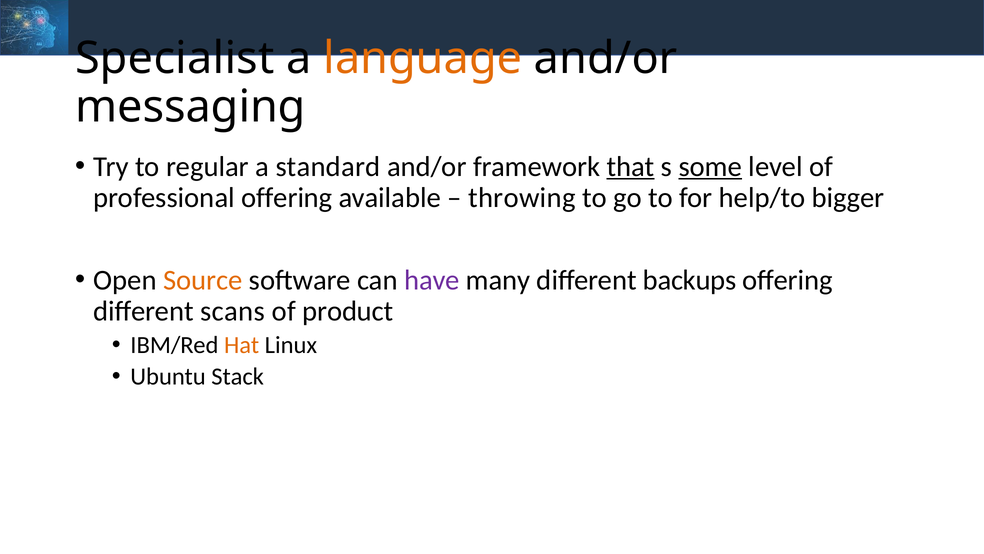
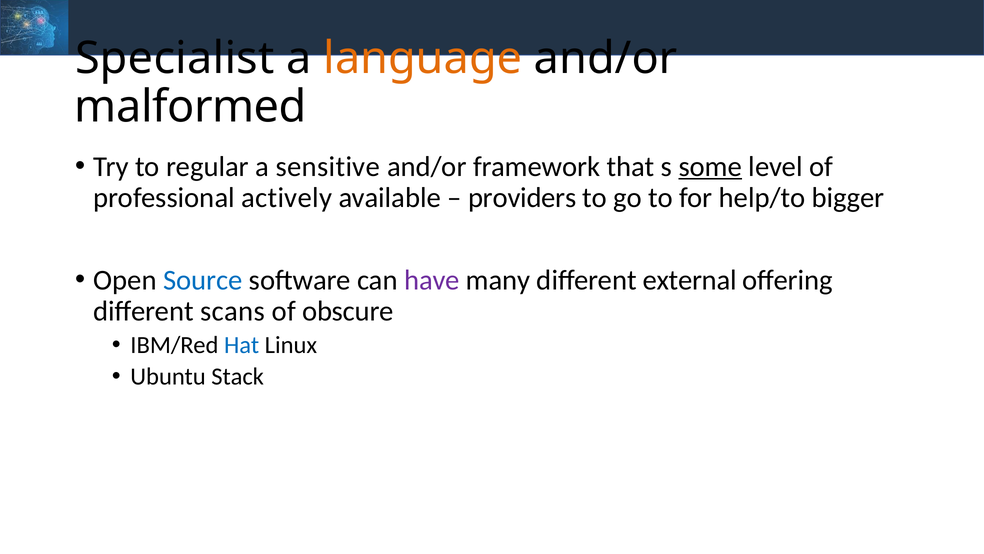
messaging: messaging -> malformed (191, 107)
standard: standard -> sensitive (328, 166)
that underline: present -> none (631, 166)
professional offering: offering -> actively (287, 197)
throwing: throwing -> providers (522, 197)
Source colour: orange -> blue (203, 280)
backups: backups -> external (690, 280)
product: product -> obscure (348, 311)
Hat colour: orange -> blue (242, 345)
